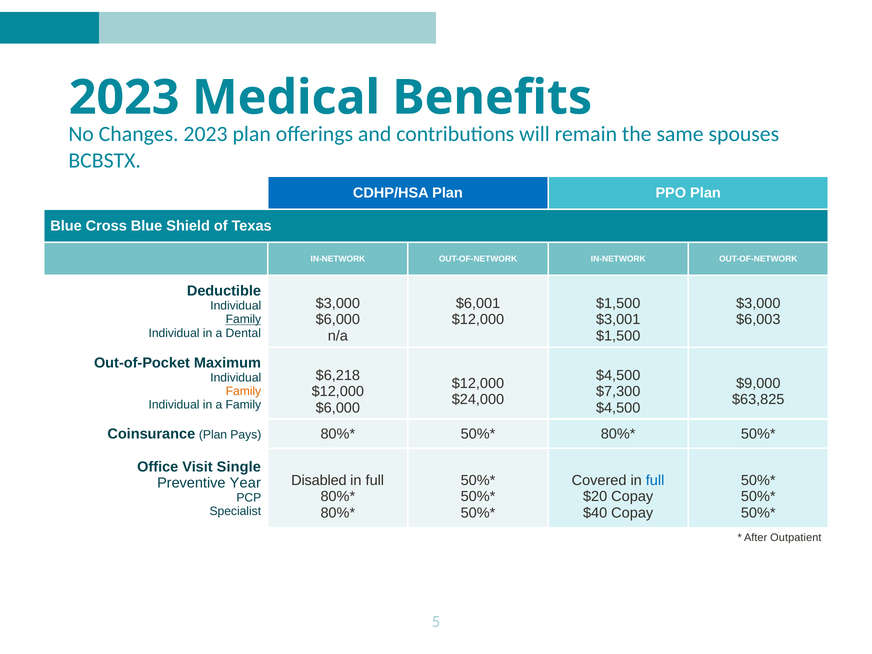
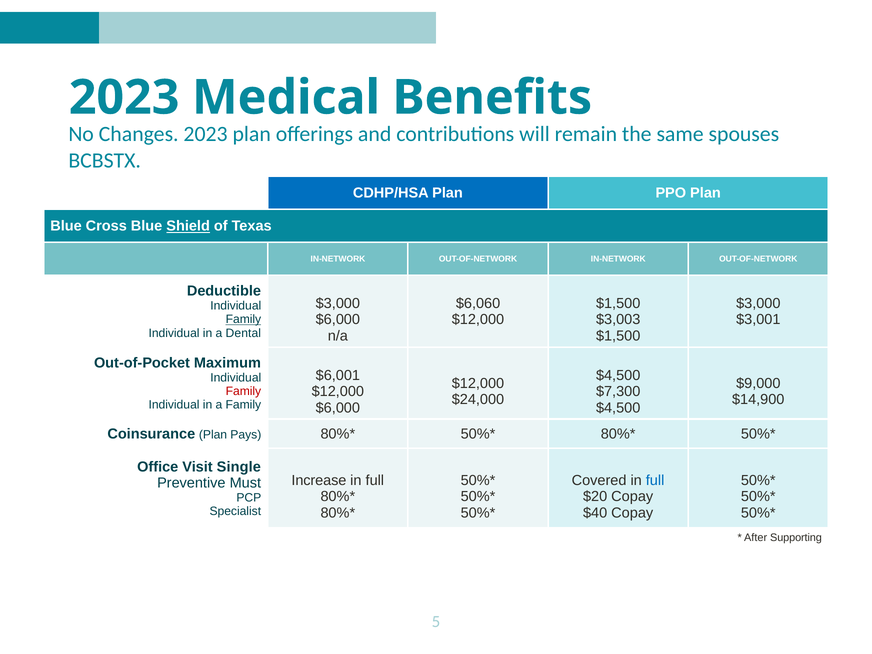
Shield underline: none -> present (188, 226)
$6,001: $6,001 -> $6,060 (478, 303)
$3,001: $3,001 -> $3,003 (618, 320)
$6,003: $6,003 -> $3,001 (758, 320)
$6,218: $6,218 -> $6,001 (338, 375)
Family colour: orange -> red (243, 391)
$63,825: $63,825 -> $14,900 (758, 400)
Disabled: Disabled -> Increase (319, 480)
Year: Year -> Must (245, 483)
Outpatient: Outpatient -> Supporting (796, 538)
